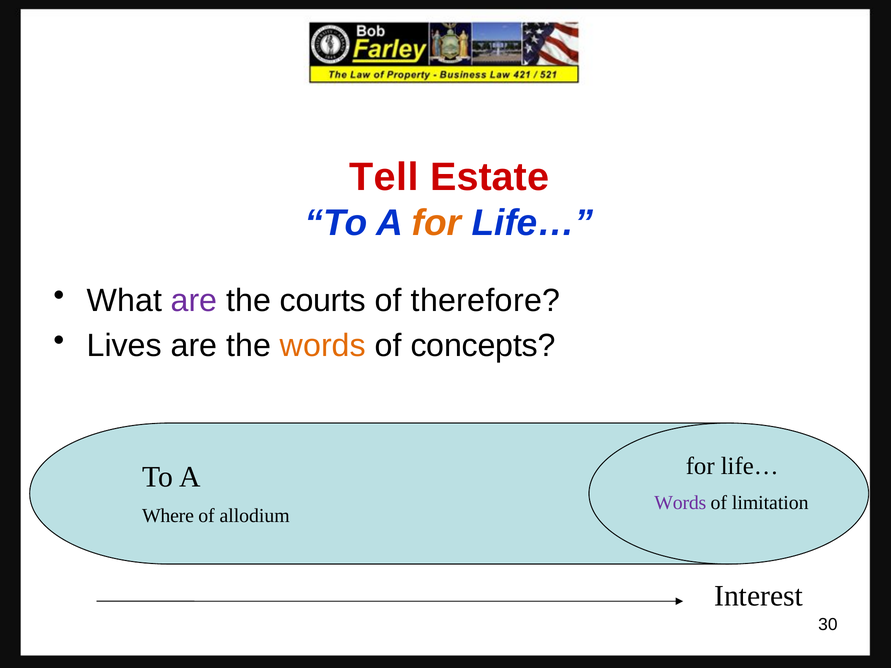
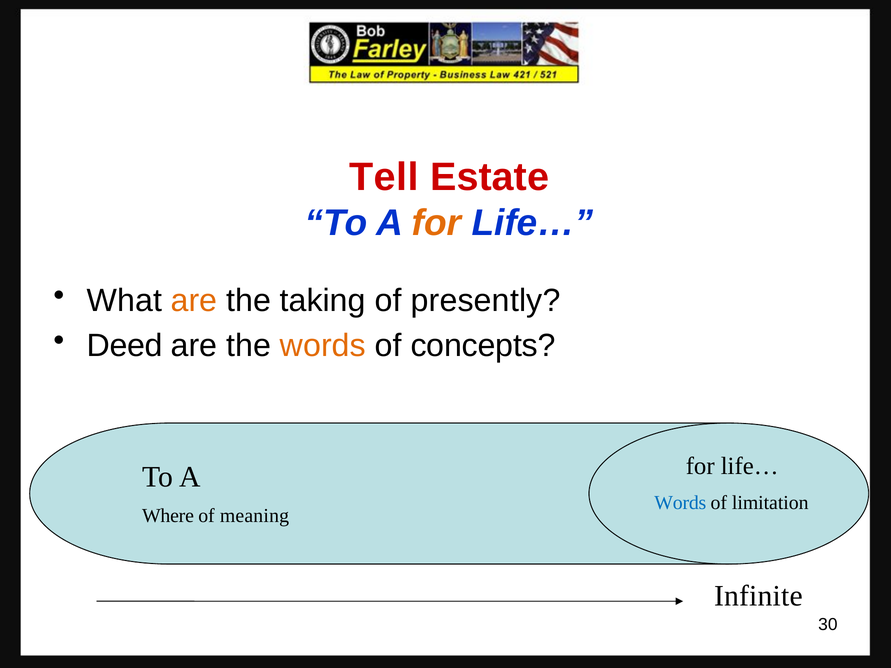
are colour: purple -> orange (194, 301)
courts: courts -> taking (323, 301)
therefore: therefore -> presently (486, 301)
Lives: Lives -> Deed (125, 346)
Words colour: purple -> blue (680, 503)
allodium: allodium -> meaning (254, 516)
Interest: Interest -> Infinite (758, 596)
